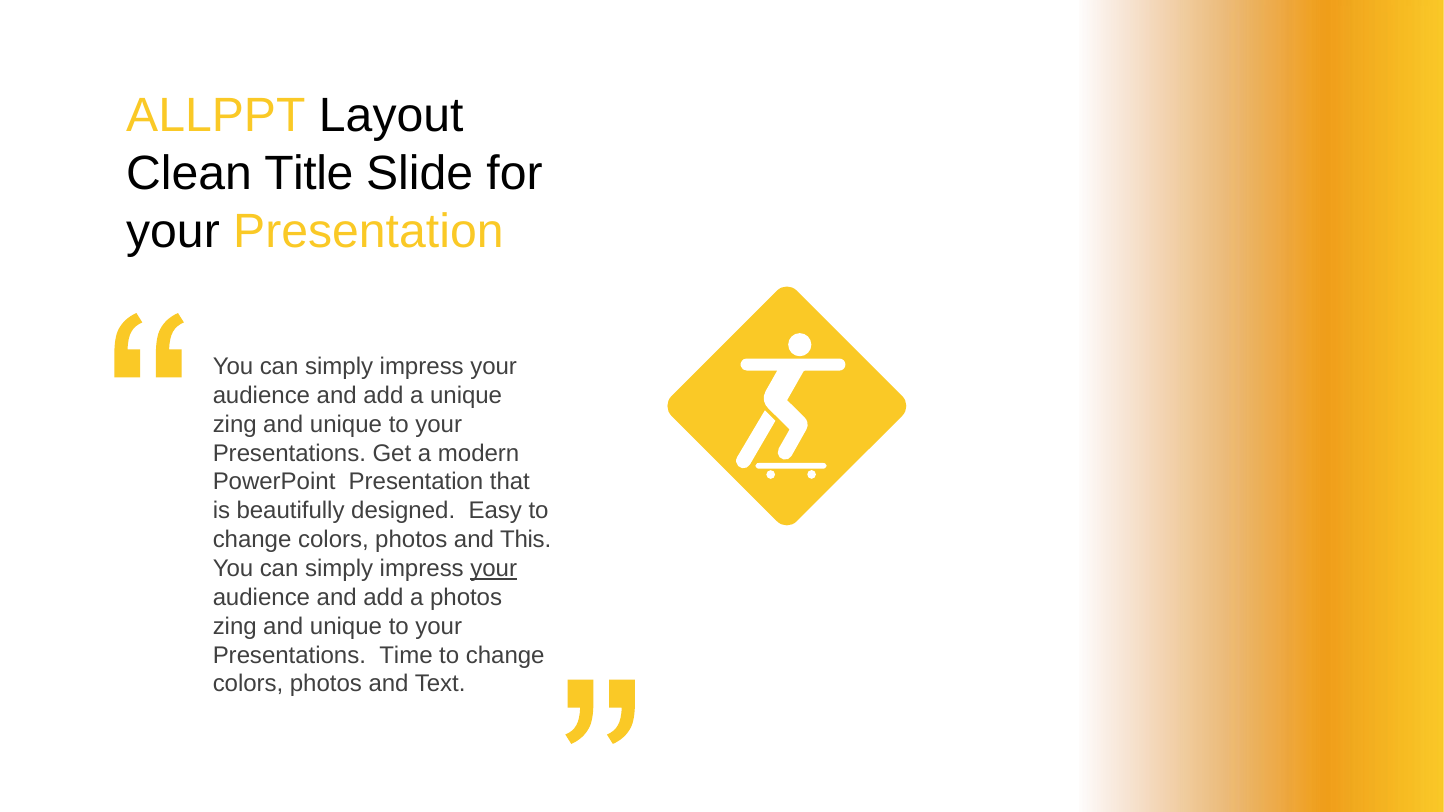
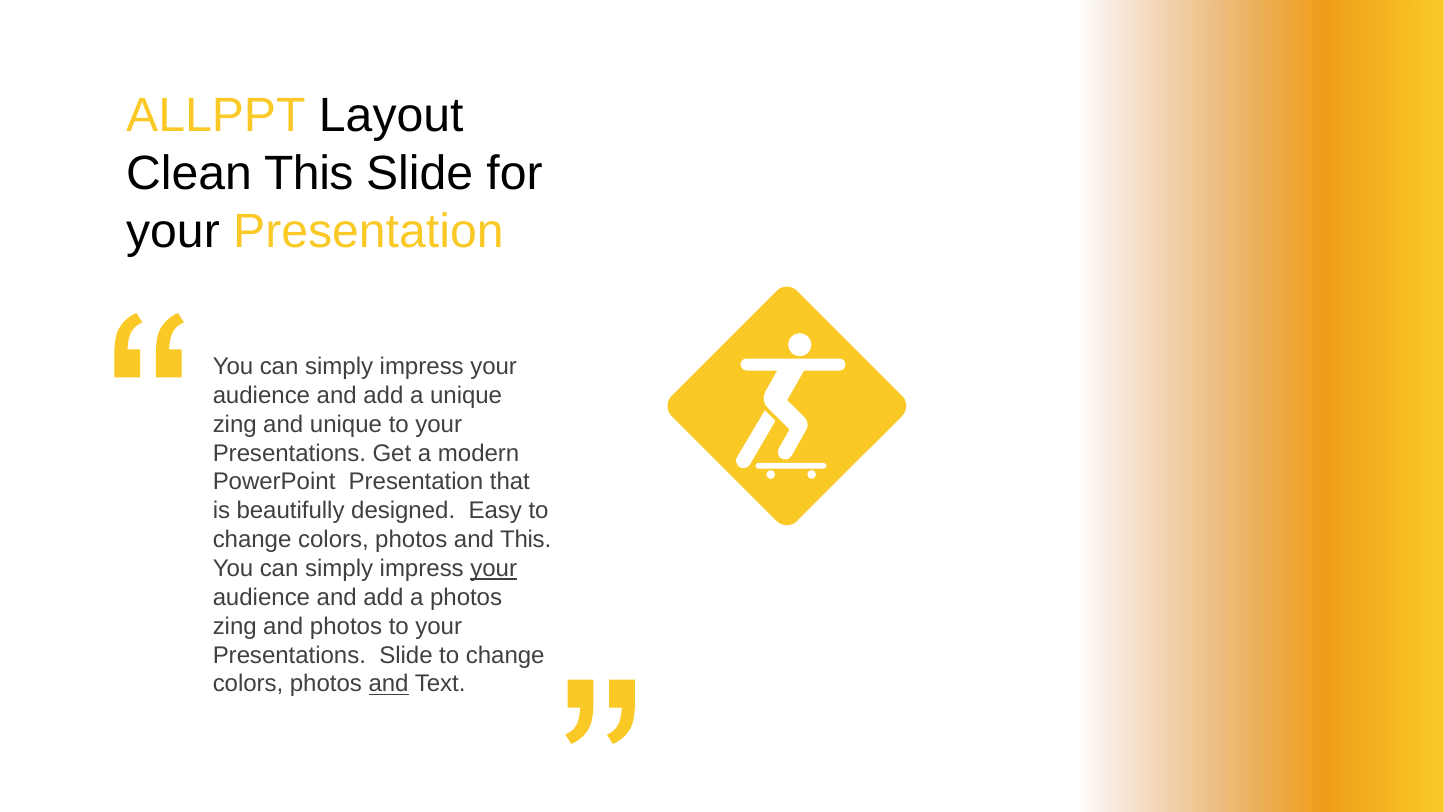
Clean Title: Title -> This (309, 174)
unique: unique -> photos (346, 626)
Presentations Time: Time -> Slide (406, 655)
and underline: none -> present (389, 684)
